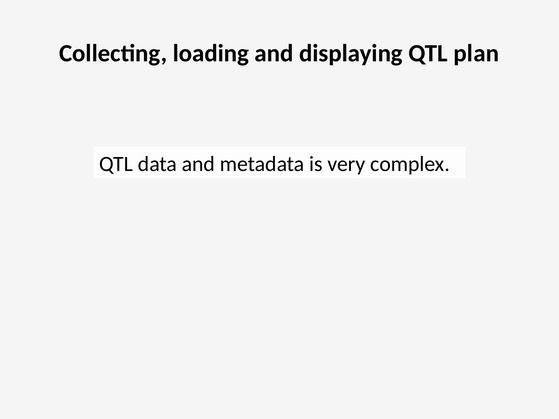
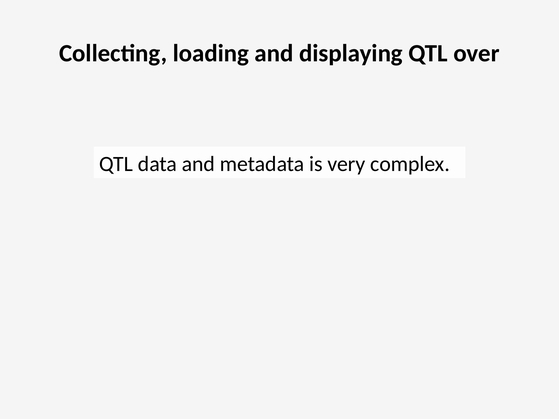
plan: plan -> over (476, 53)
